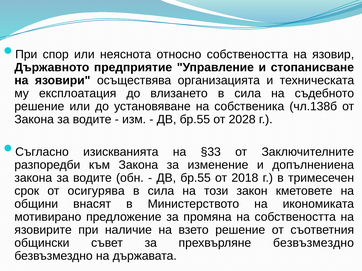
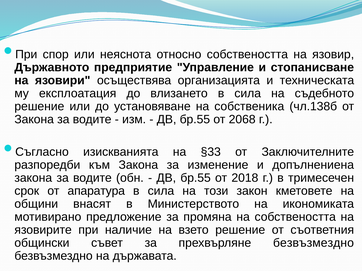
2028: 2028 -> 2068 (242, 120)
осигурява: осигурява -> апаратура (96, 191)
